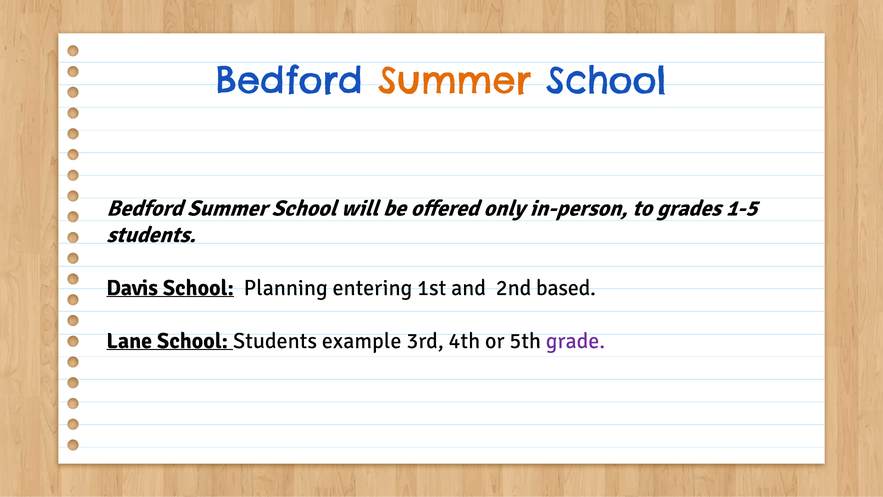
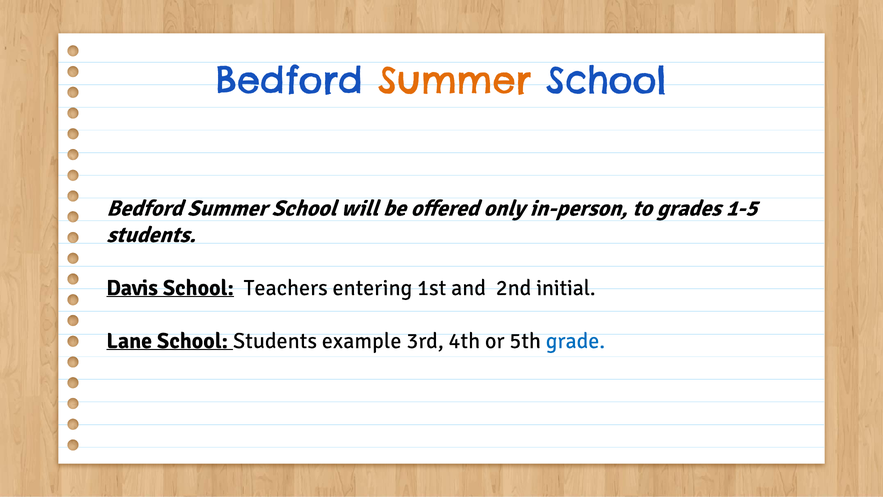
Planning: Planning -> Teachers (286, 288)
based: based -> initial (566, 288)
grade colour: purple -> blue (575, 341)
